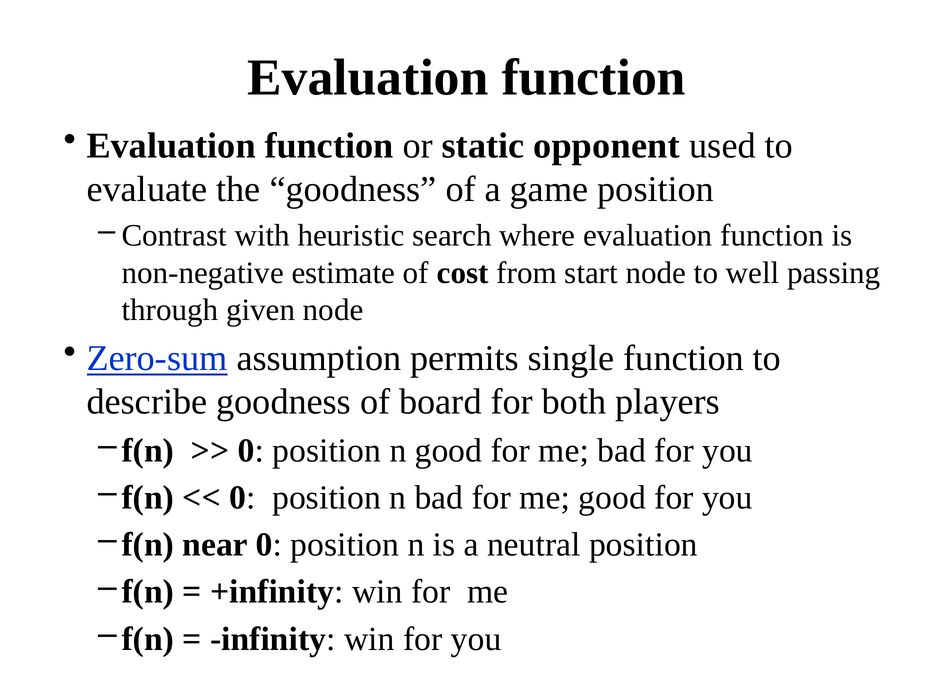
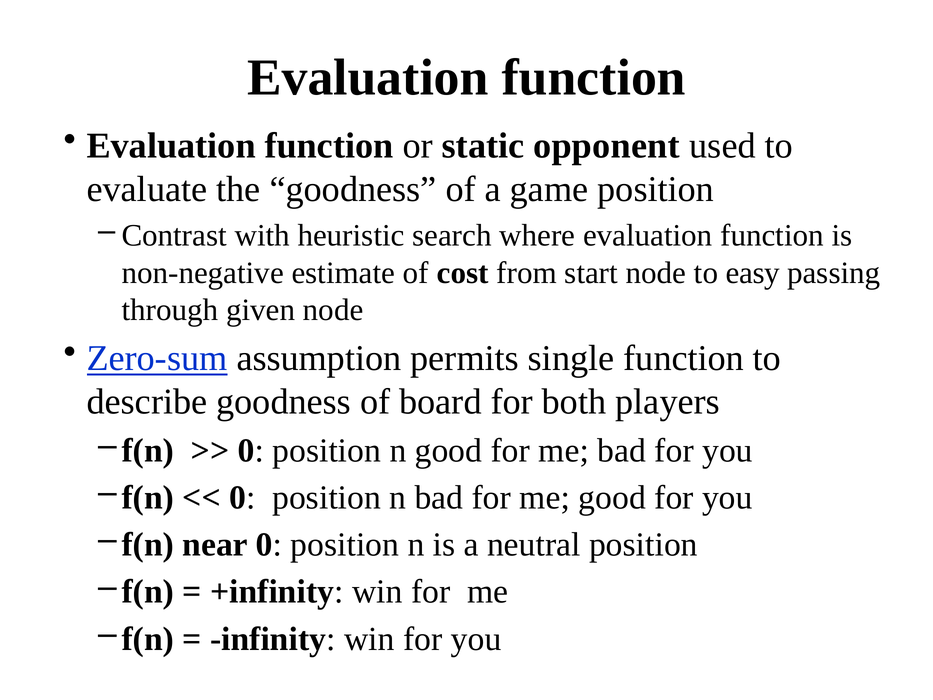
well: well -> easy (753, 273)
